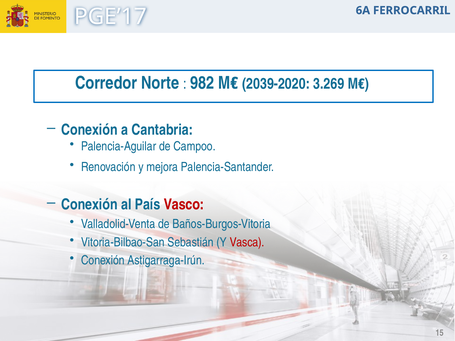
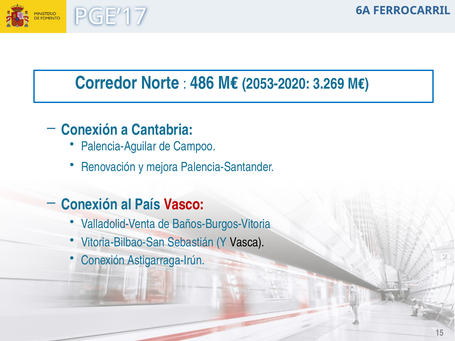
982: 982 -> 486 (202, 83)
2039-2020: 2039-2020 -> 2053-2020 (276, 84)
Vasca colour: red -> black (247, 242)
